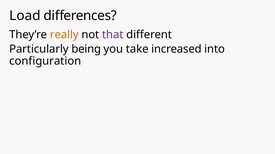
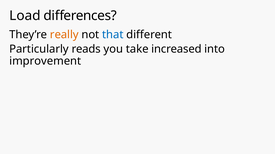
that colour: purple -> blue (113, 35)
being: being -> reads (86, 49)
configuration: configuration -> improvement (45, 61)
